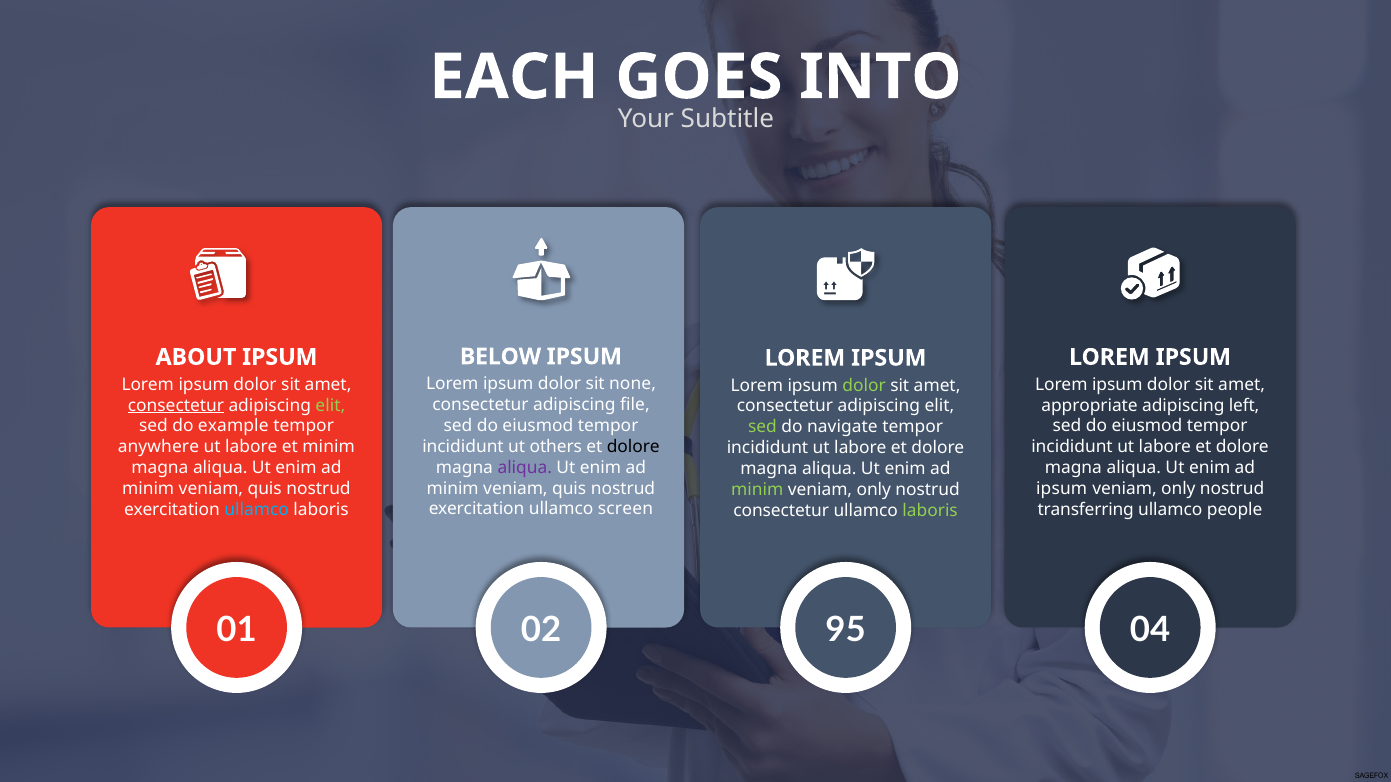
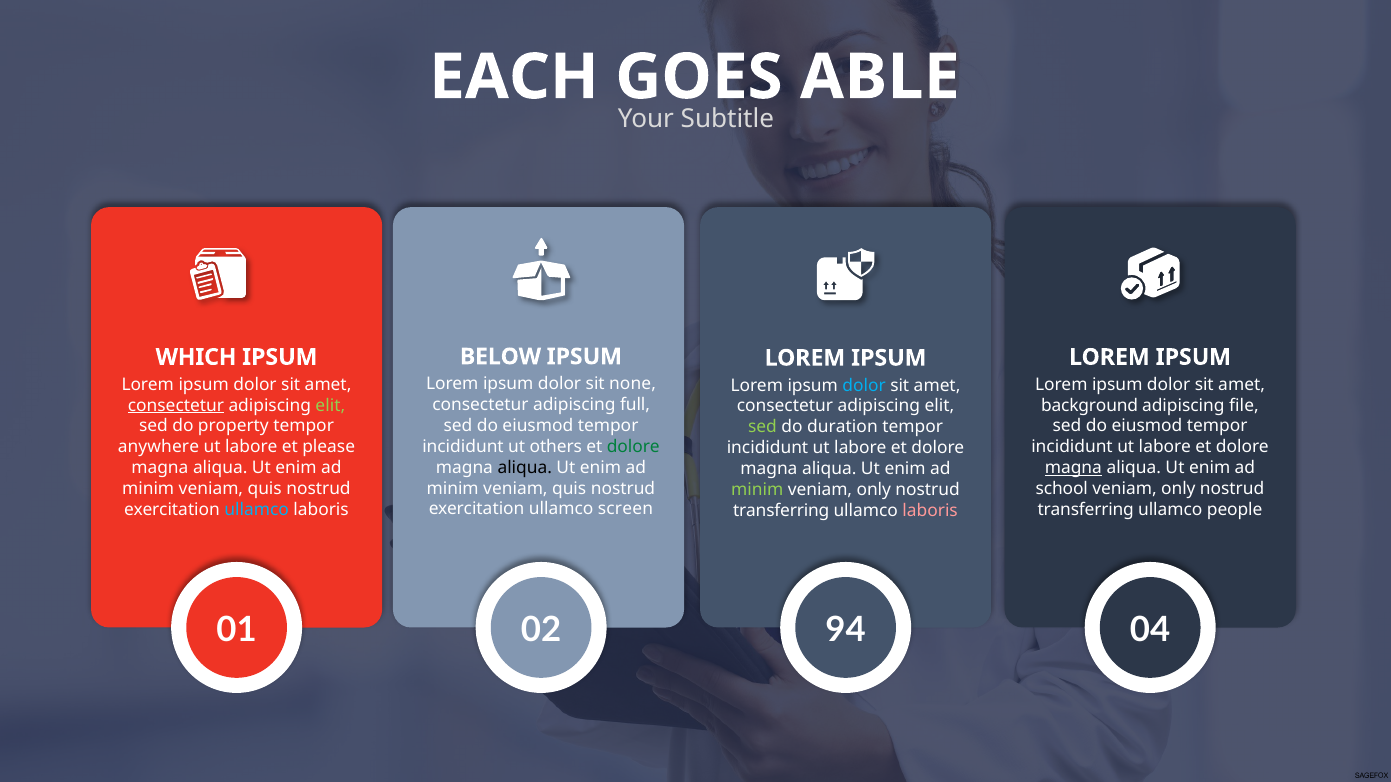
INTO: INTO -> ABLE (880, 77)
ABOUT: ABOUT -> WHICH (196, 357)
dolor colour: light green -> light blue (864, 386)
file: file -> full (635, 405)
appropriate: appropriate -> background (1090, 406)
left: left -> file (1244, 406)
example: example -> property (233, 426)
navigate: navigate -> duration (842, 427)
dolore colour: black -> green (633, 447)
et minim: minim -> please (329, 447)
aliqua colour: purple -> black (525, 468)
magna underline: none -> present (1073, 468)
ipsum: ipsum -> school (1062, 489)
consectetur: consectetur -> transferring (781, 511)
laboris colour: light green -> pink (930, 511)
95: 95 -> 94 (846, 630)
